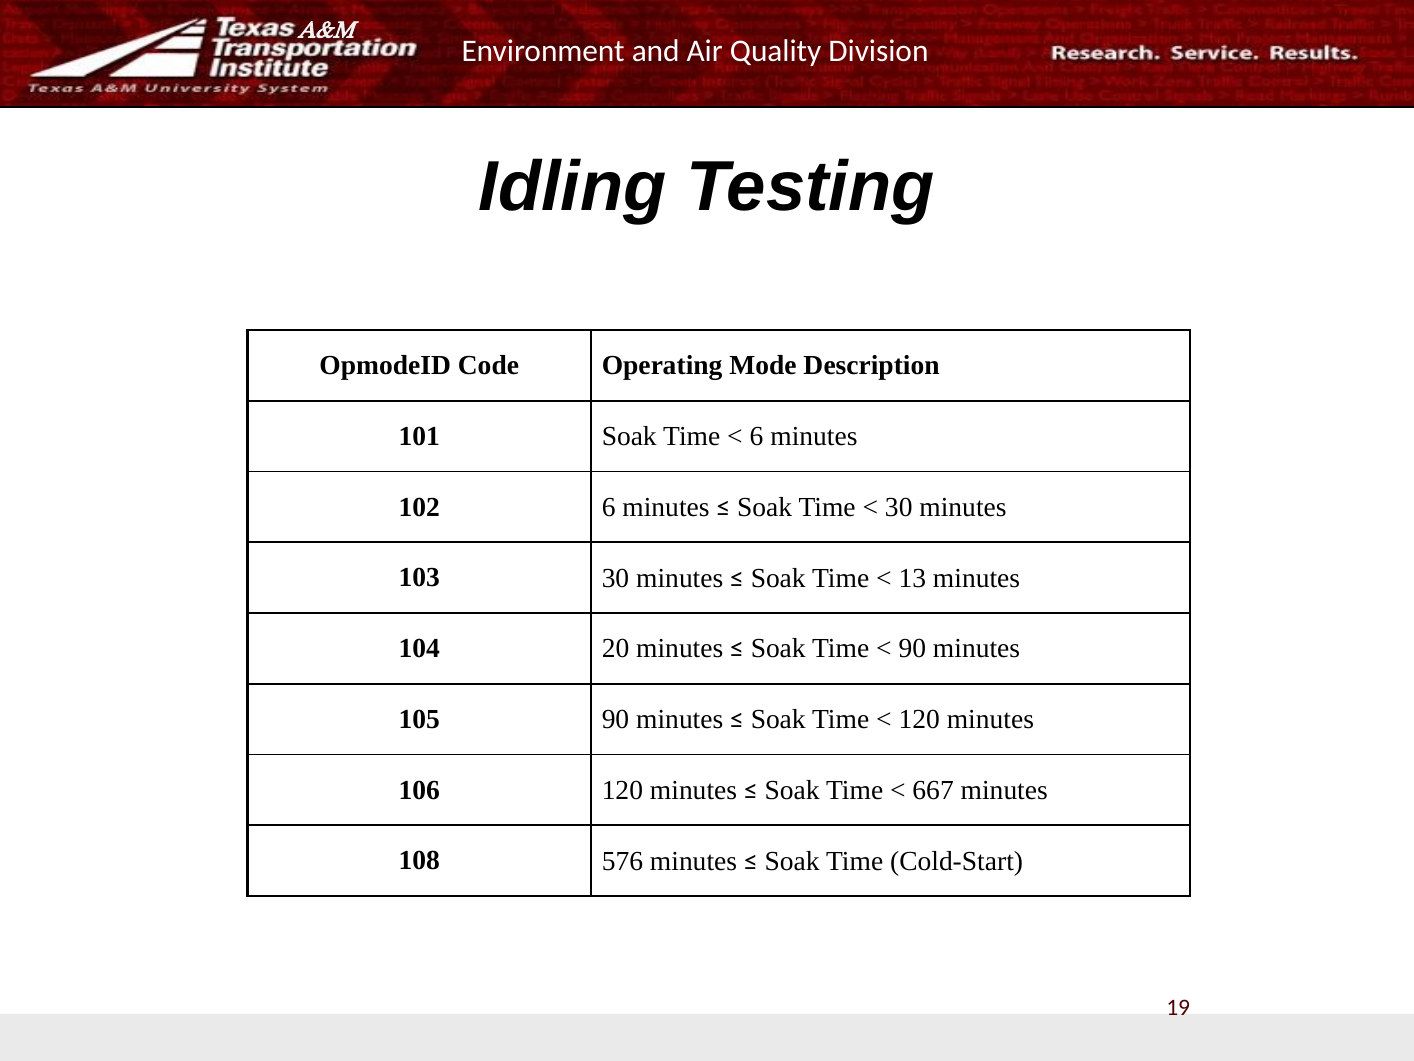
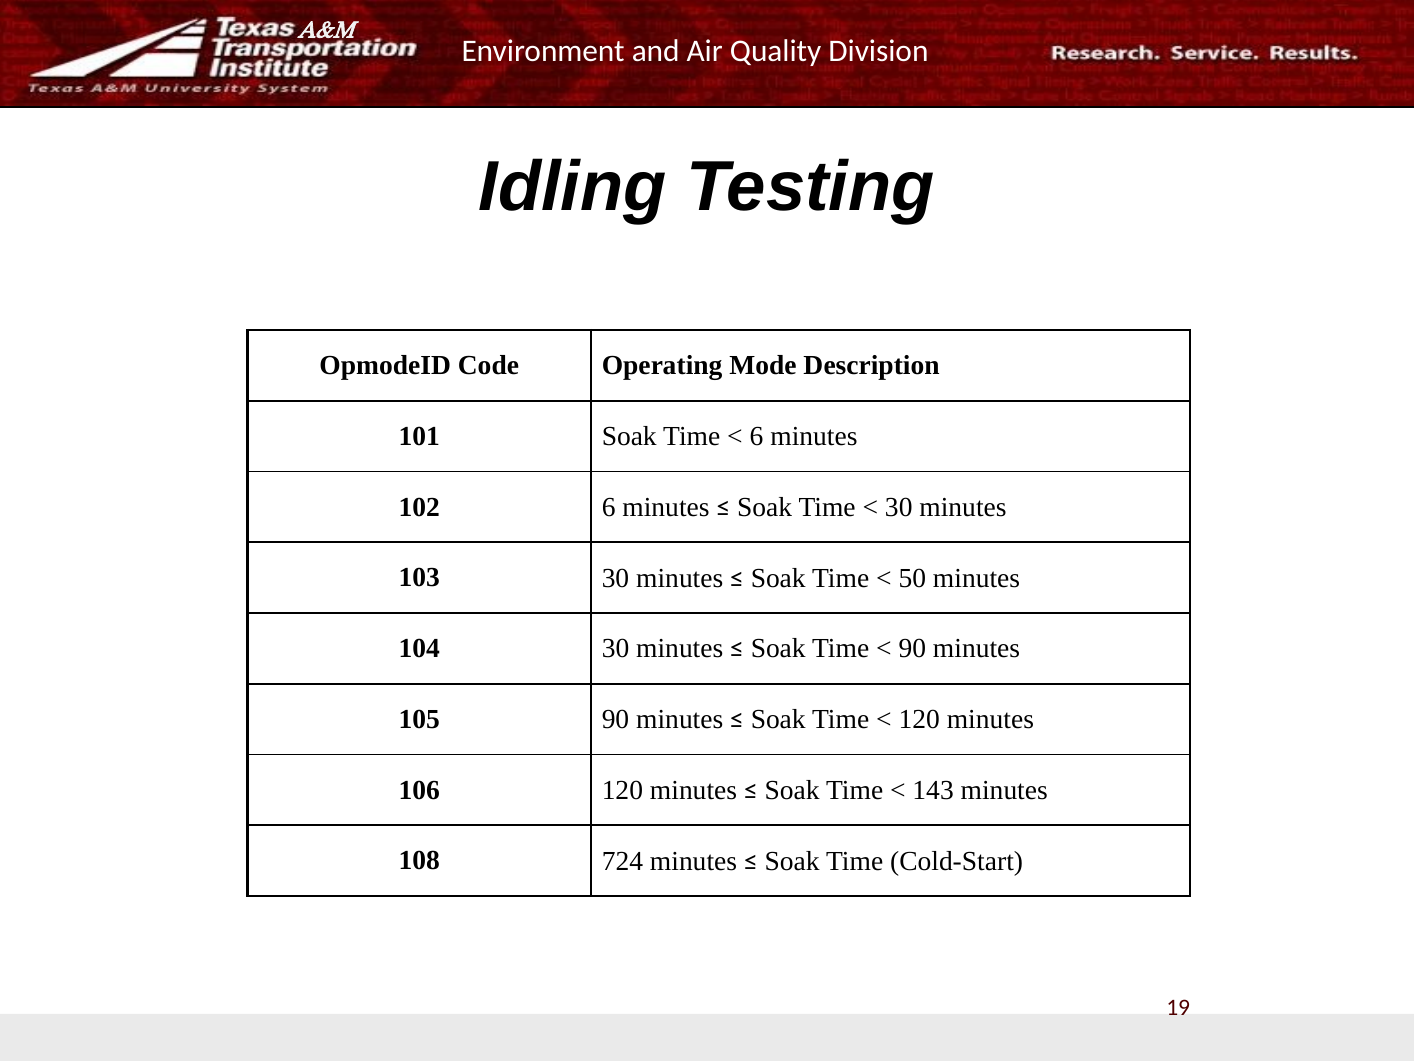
13: 13 -> 50 (912, 578)
104 20: 20 -> 30 (616, 648)
667: 667 -> 143 (933, 790)
576: 576 -> 724 (622, 861)
